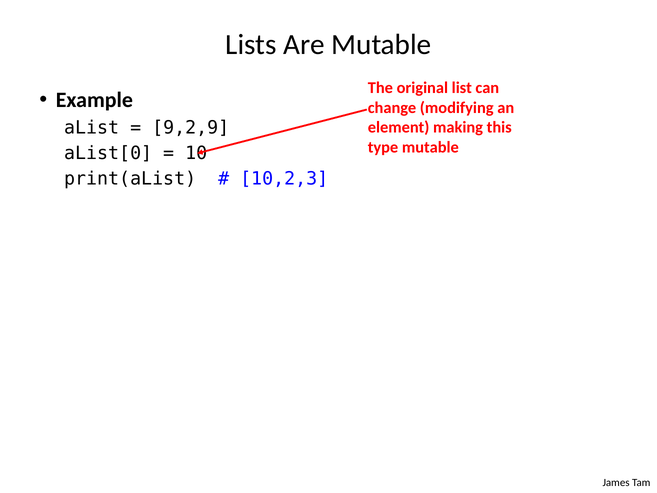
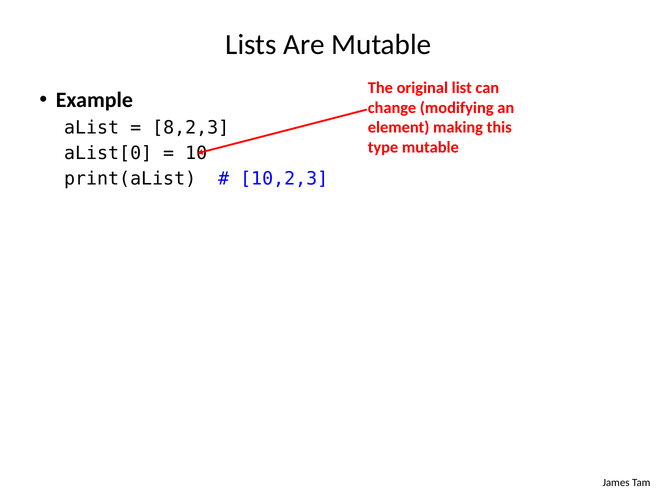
9,2,9: 9,2,9 -> 8,2,3 (191, 128)
